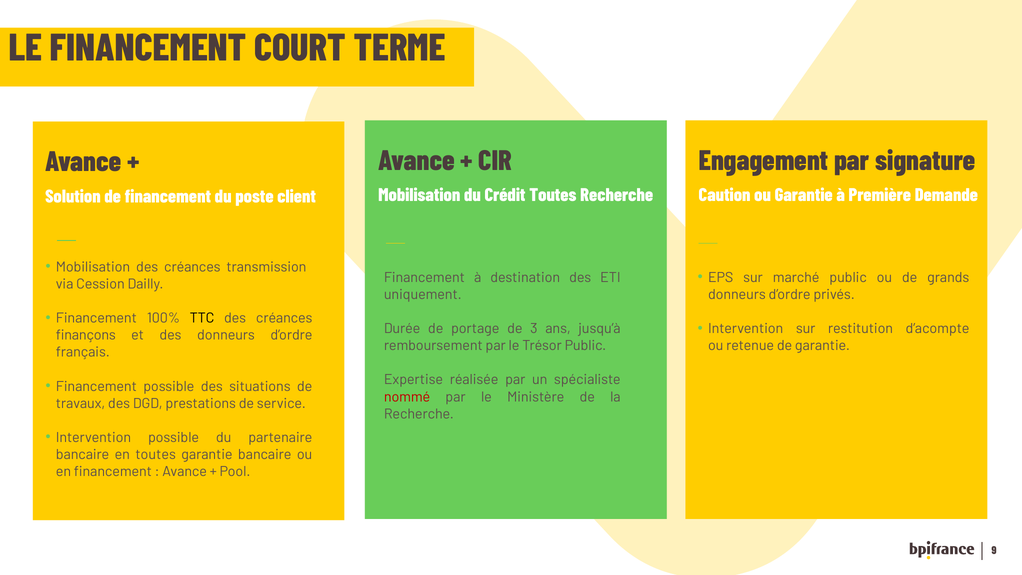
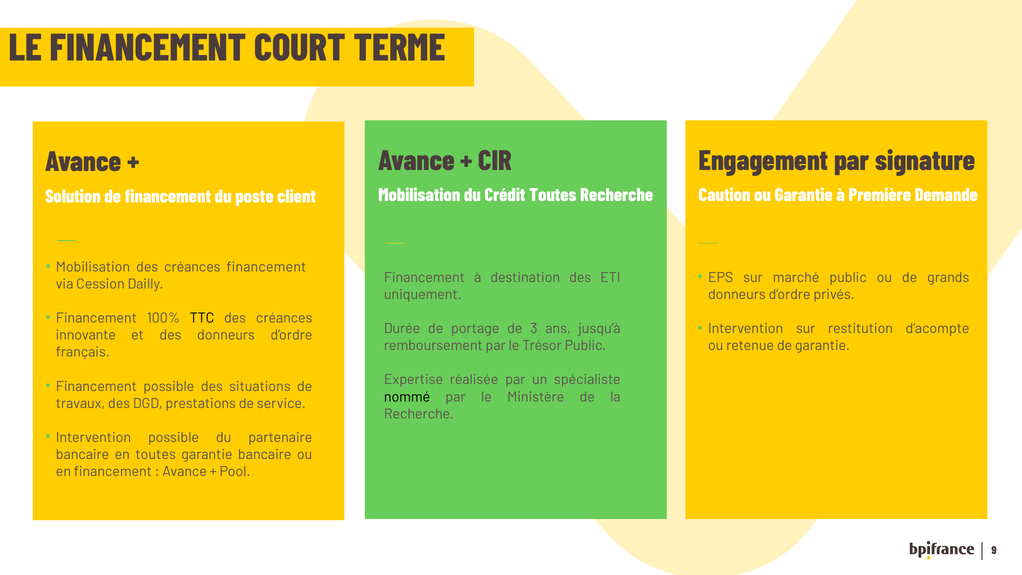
créances transmission: transmission -> financement (266, 267)
finançons: finançons -> innovante (86, 335)
nommé colour: red -> black (407, 397)
